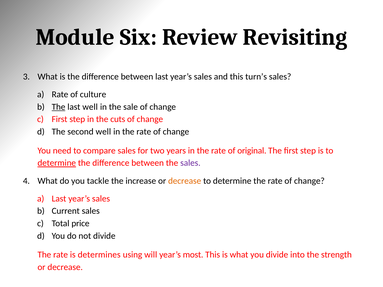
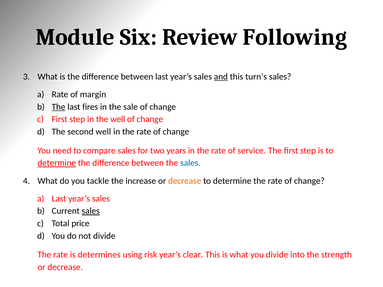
Revisiting: Revisiting -> Following (295, 37)
and underline: none -> present (221, 77)
culture: culture -> margin (93, 94)
last well: well -> fires (90, 107)
the cuts: cuts -> well (118, 119)
original: original -> service (252, 151)
sales colour: purple -> blue (190, 163)
sales underline: none -> present (91, 211)
will: will -> risk (151, 255)
most: most -> clear (193, 255)
